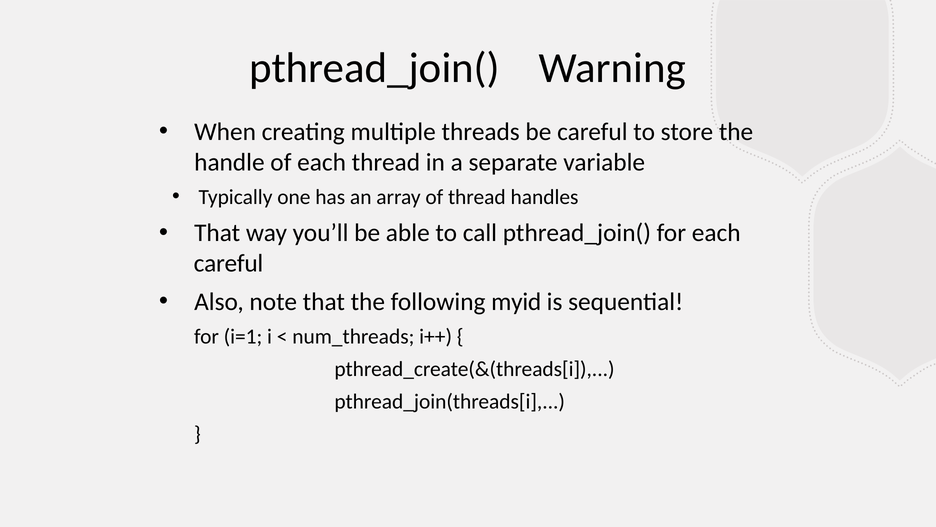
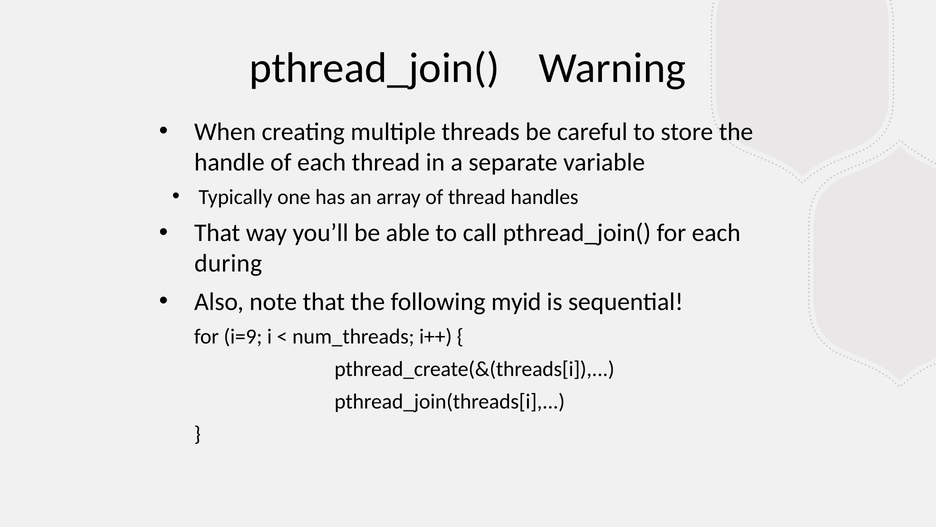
careful: careful -> during (228, 263)
i=1: i=1 -> i=9 (243, 336)
